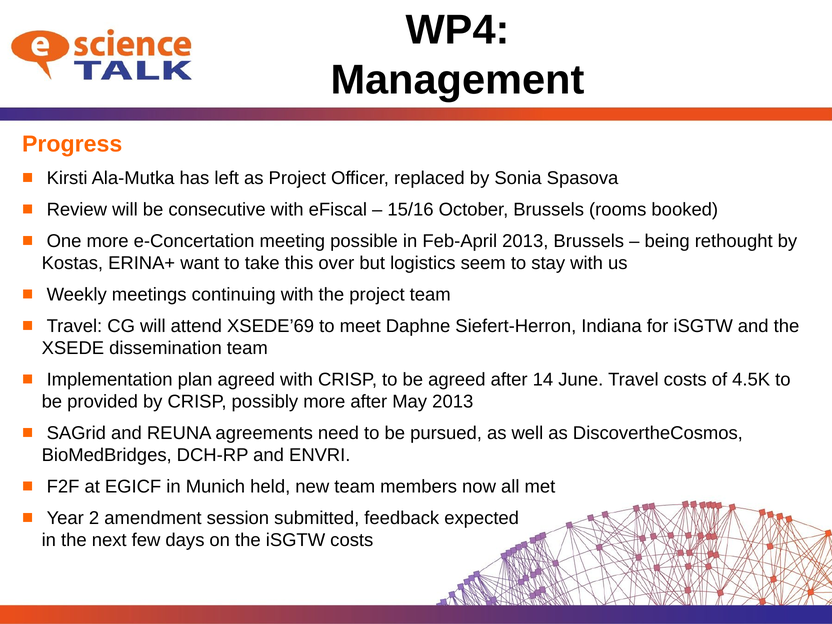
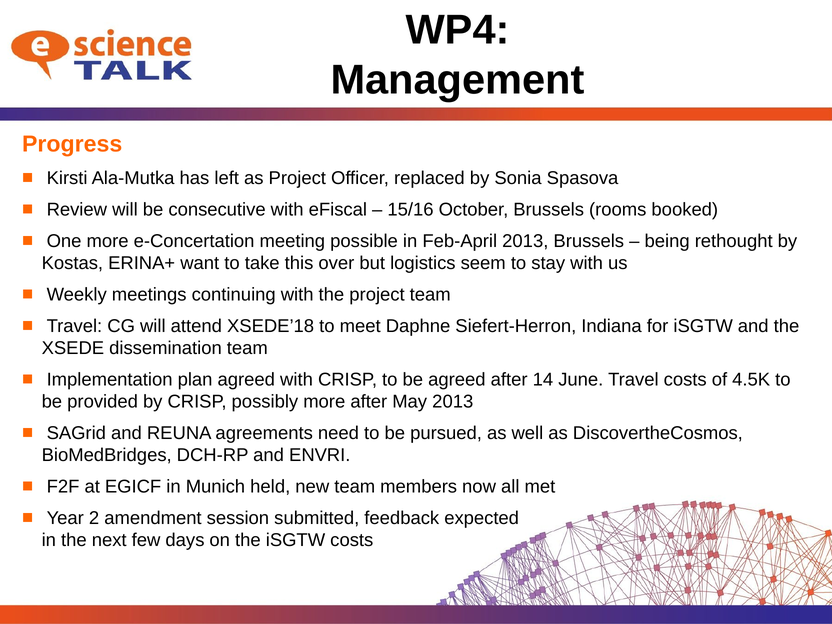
XSEDE’69: XSEDE’69 -> XSEDE’18 (271, 326)
